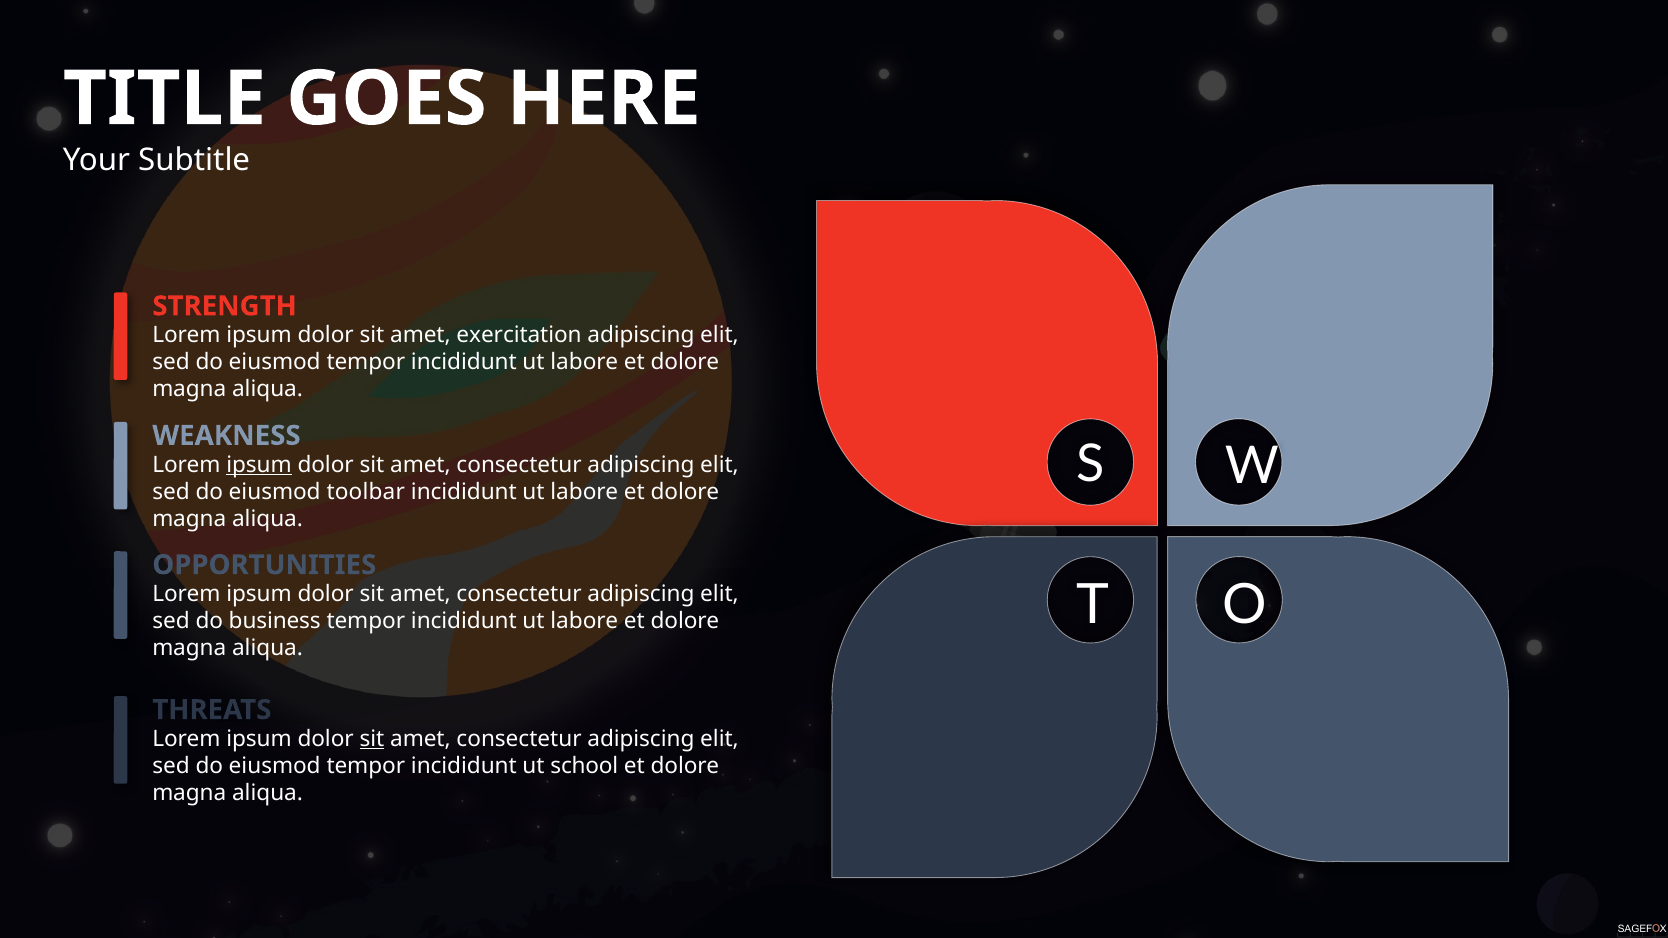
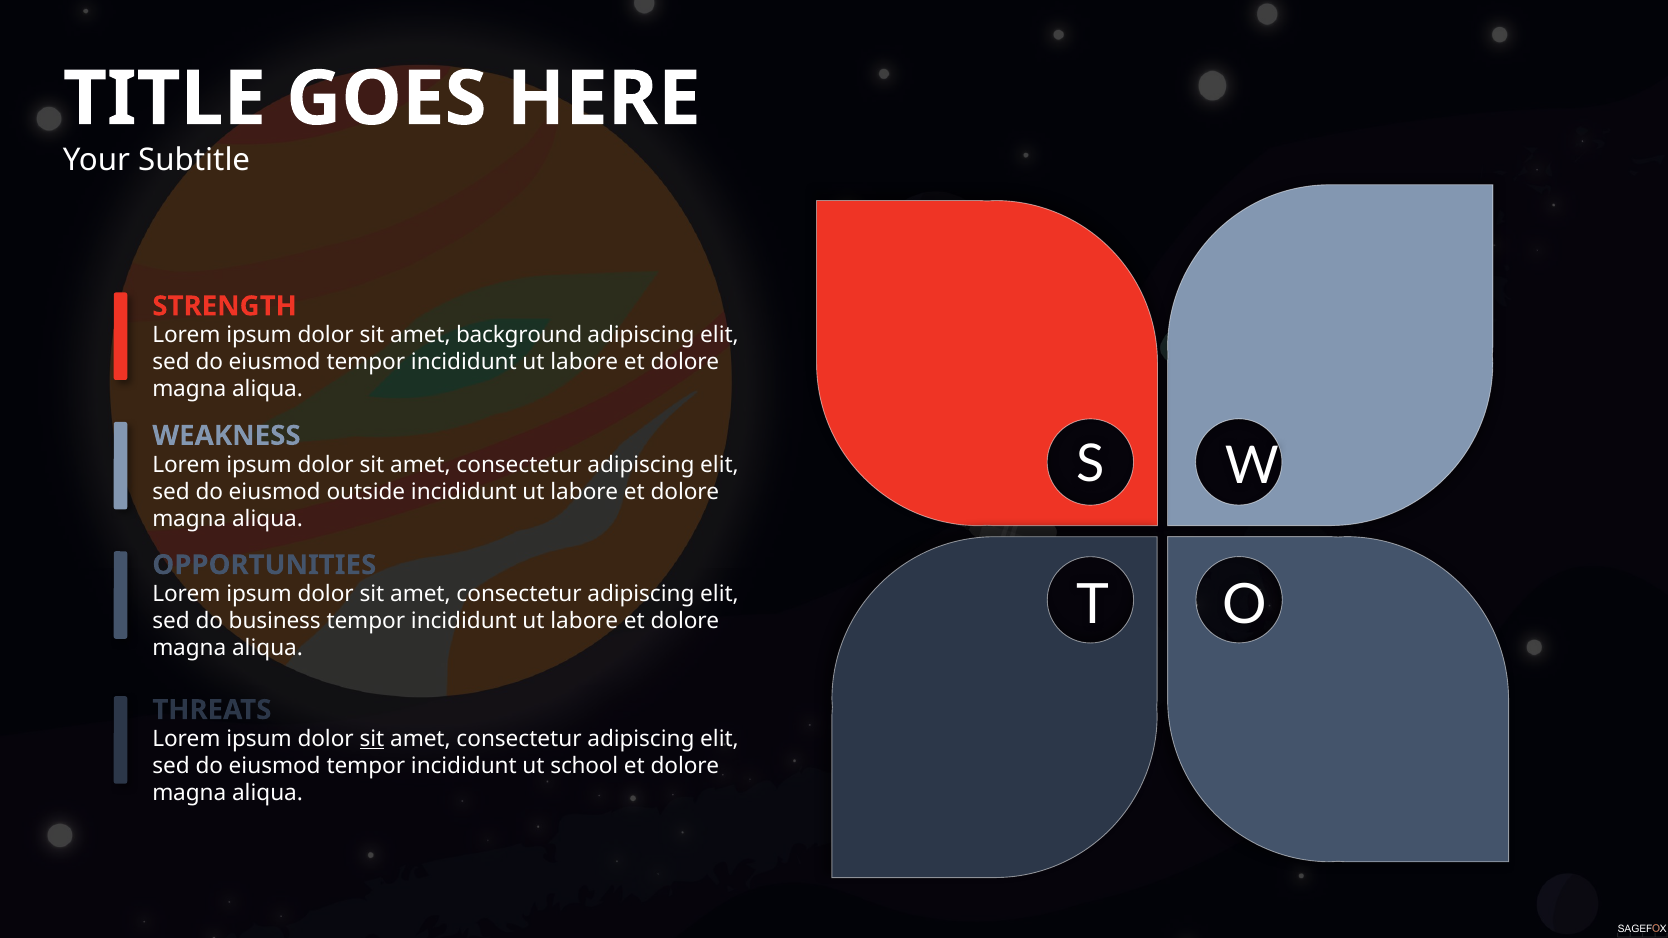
exercitation: exercitation -> background (519, 335)
ipsum underline: present -> none (259, 465)
toolbar: toolbar -> outside (366, 492)
